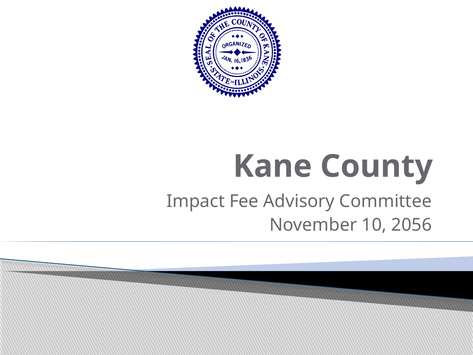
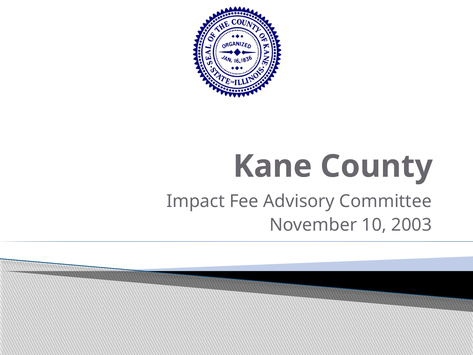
2056: 2056 -> 2003 (412, 225)
